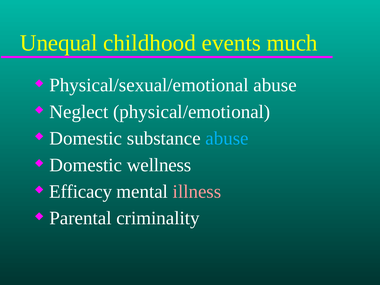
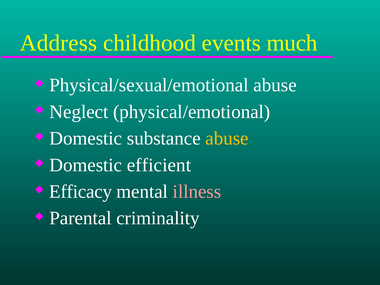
Unequal: Unequal -> Address (59, 43)
abuse colour: light blue -> yellow (227, 138)
wellness: wellness -> efficient (159, 165)
